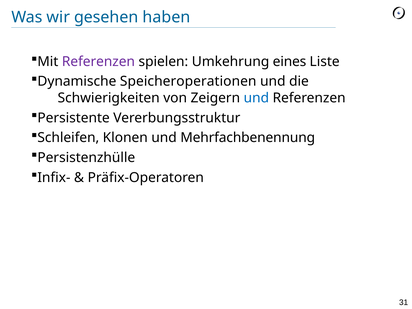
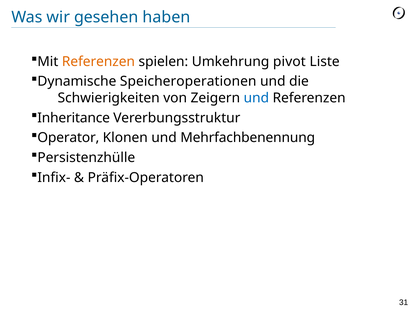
Referenzen colour: purple -> orange (98, 62)
eines: eines -> pivot (289, 62)
Persistente: Persistente -> Inheritance (74, 118)
Schleifen: Schleifen -> Operator (68, 138)
